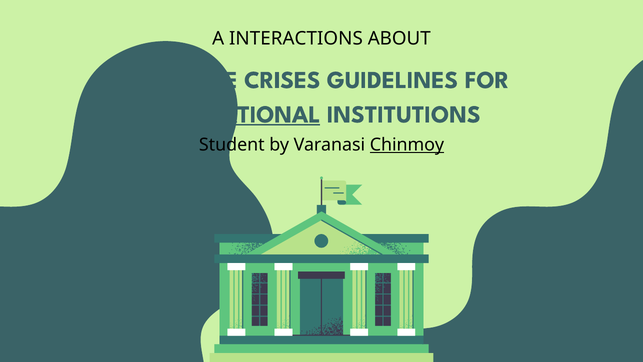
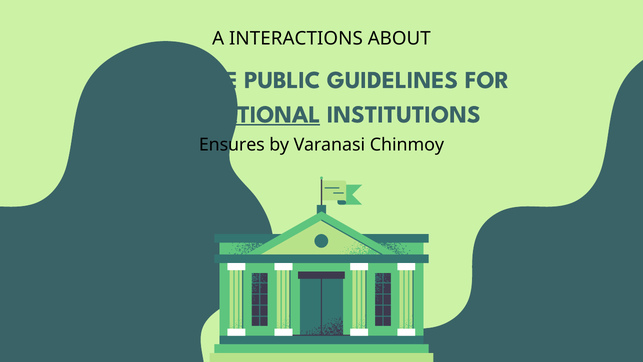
CRISES: CRISES -> PUBLIC (282, 80)
Student: Student -> Ensures (232, 145)
Chinmoy underline: present -> none (407, 145)
